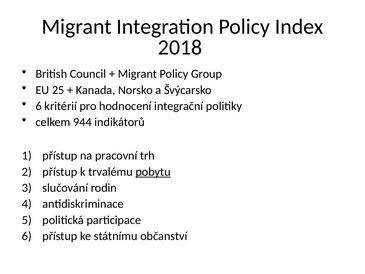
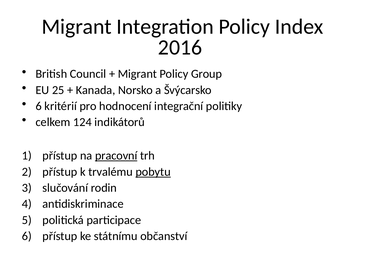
2018: 2018 -> 2016 (180, 47)
944: 944 -> 124 (82, 122)
pracovní underline: none -> present (116, 156)
